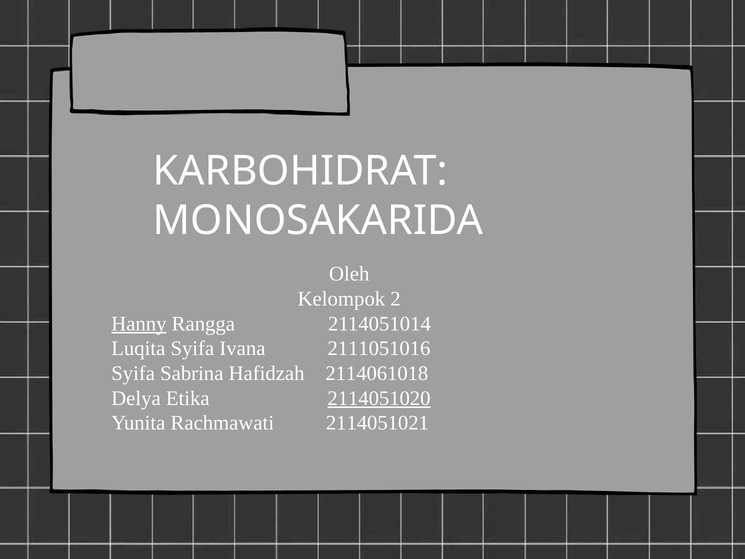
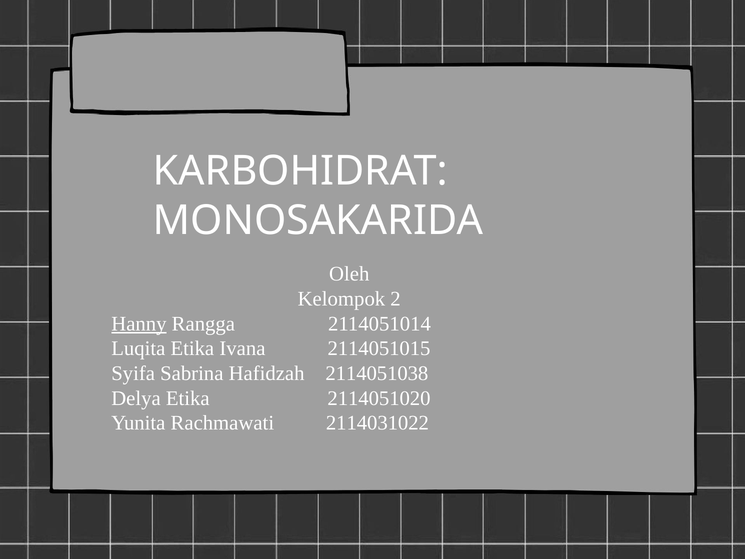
Luqita Syifa: Syifa -> Etika (192, 348)
2111051016: 2111051016 -> 2114051015 (379, 348)
2114061018: 2114061018 -> 2114051038 (377, 373)
2114051020 underline: present -> none (379, 398)
2114051021: 2114051021 -> 2114031022 (377, 423)
